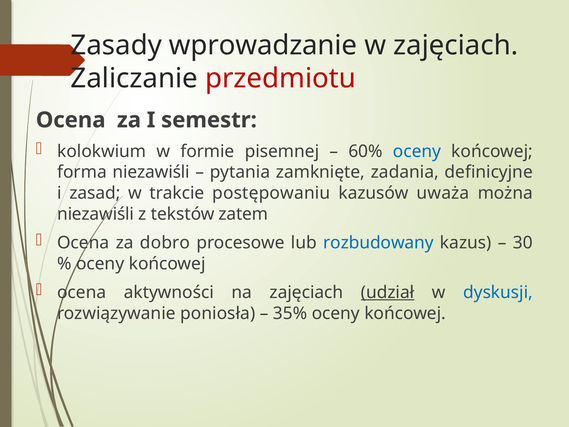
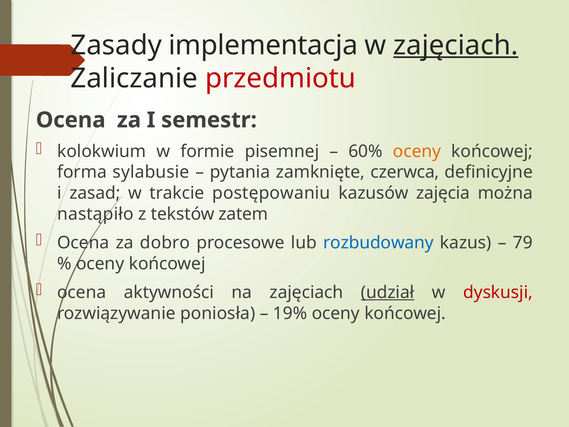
wprowadzanie: wprowadzanie -> implementacja (263, 45)
zajęciach underline: none -> present (456, 45)
oceny colour: blue -> orange (417, 151)
forma niezawiśli: niezawiśli -> sylabusie (151, 172)
zadania: zadania -> czerwca (405, 172)
uważa: uważa -> zajęcia (443, 193)
niezawiśli: niezawiśli -> nastąpiło (95, 214)
30: 30 -> 79 (523, 243)
dyskusji colour: blue -> red (498, 292)
35%: 35% -> 19% (290, 313)
